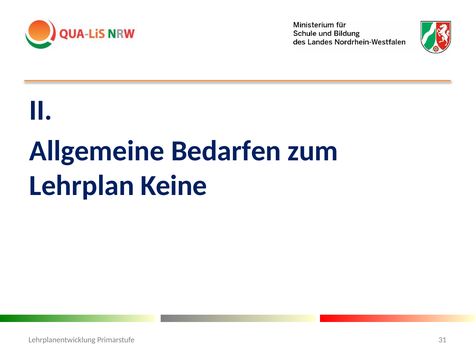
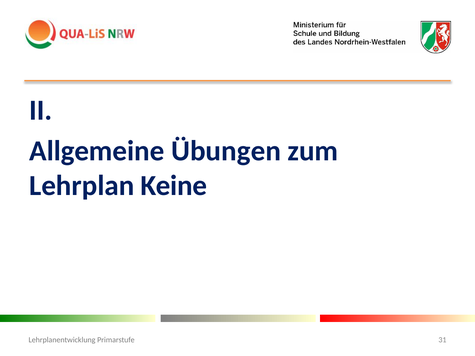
Bedarfen: Bedarfen -> Übungen (226, 151)
